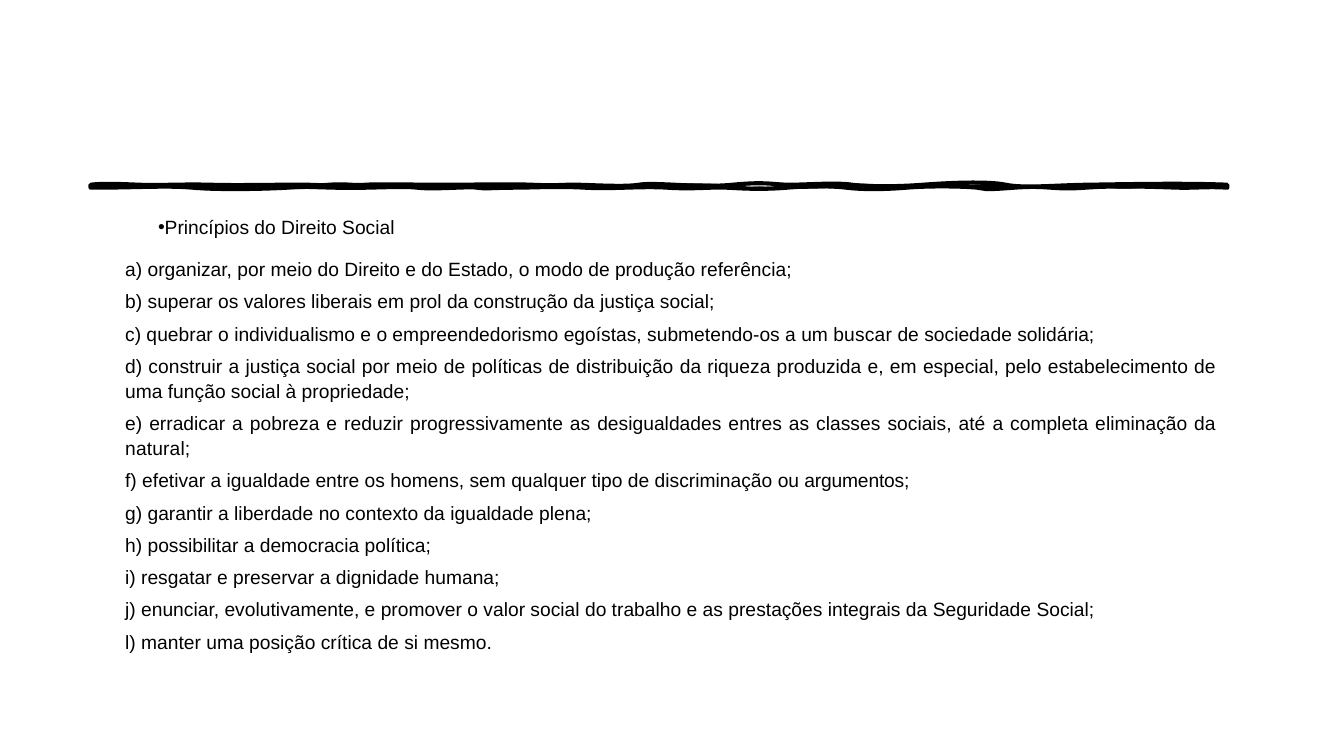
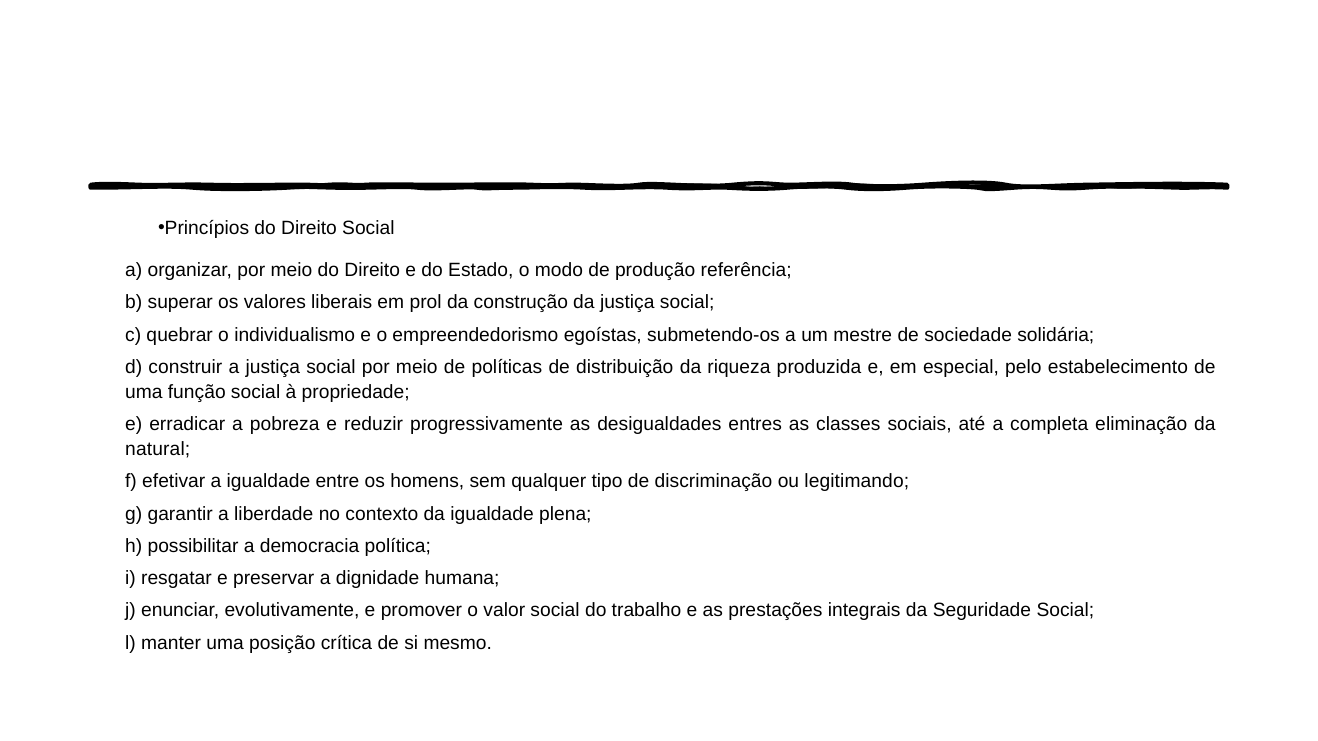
buscar: buscar -> mestre (863, 335)
argumentos: argumentos -> legitimando (857, 482)
